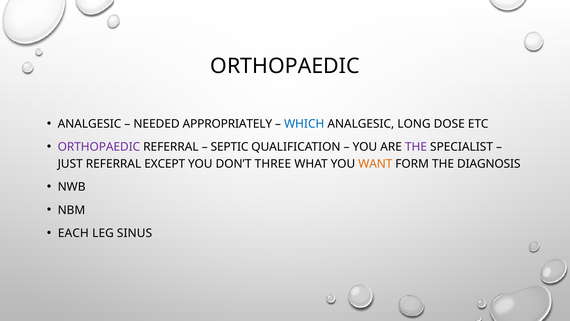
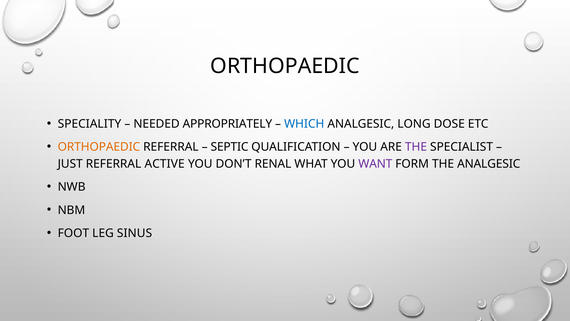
ANALGESIC: ANALGESIC -> SPECIALITY (89, 124)
ORTHOPAEDIC colour: purple -> orange (99, 147)
EXCEPT: EXCEPT -> ACTIVE (165, 164)
THREE: THREE -> RENAL (273, 164)
WANT colour: orange -> purple (375, 164)
THE DIAGNOSIS: DIAGNOSIS -> ANALGESIC (489, 164)
EACH: EACH -> FOOT (73, 233)
